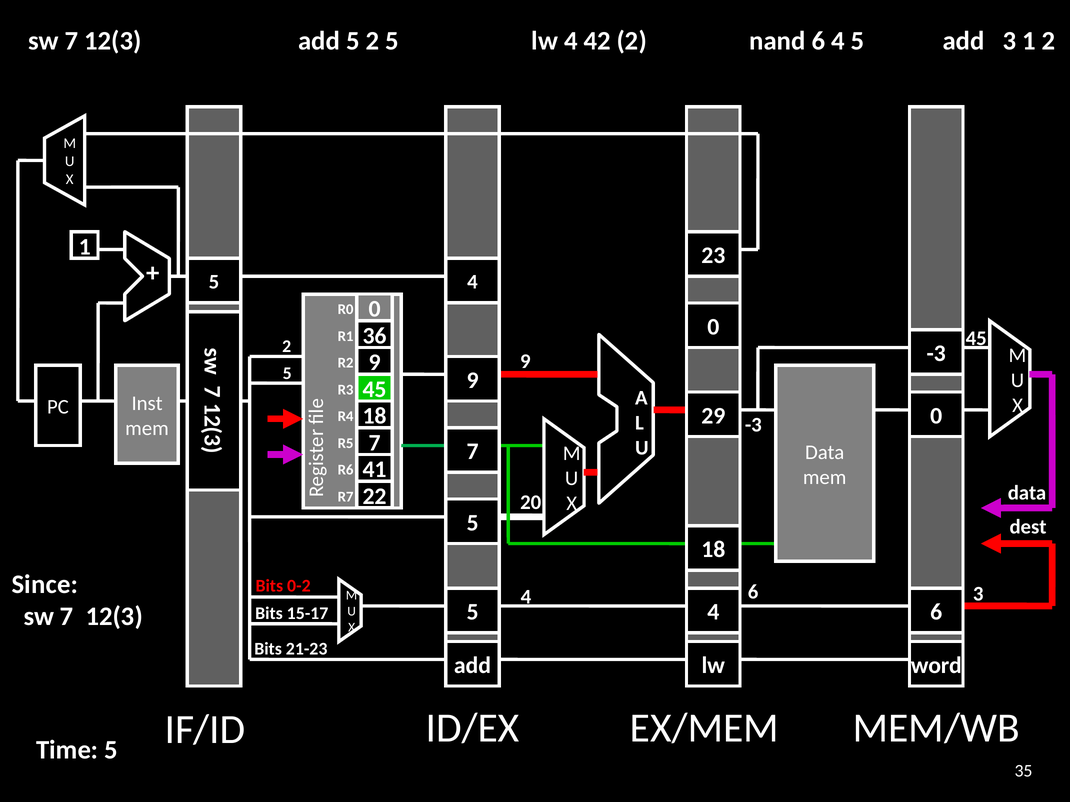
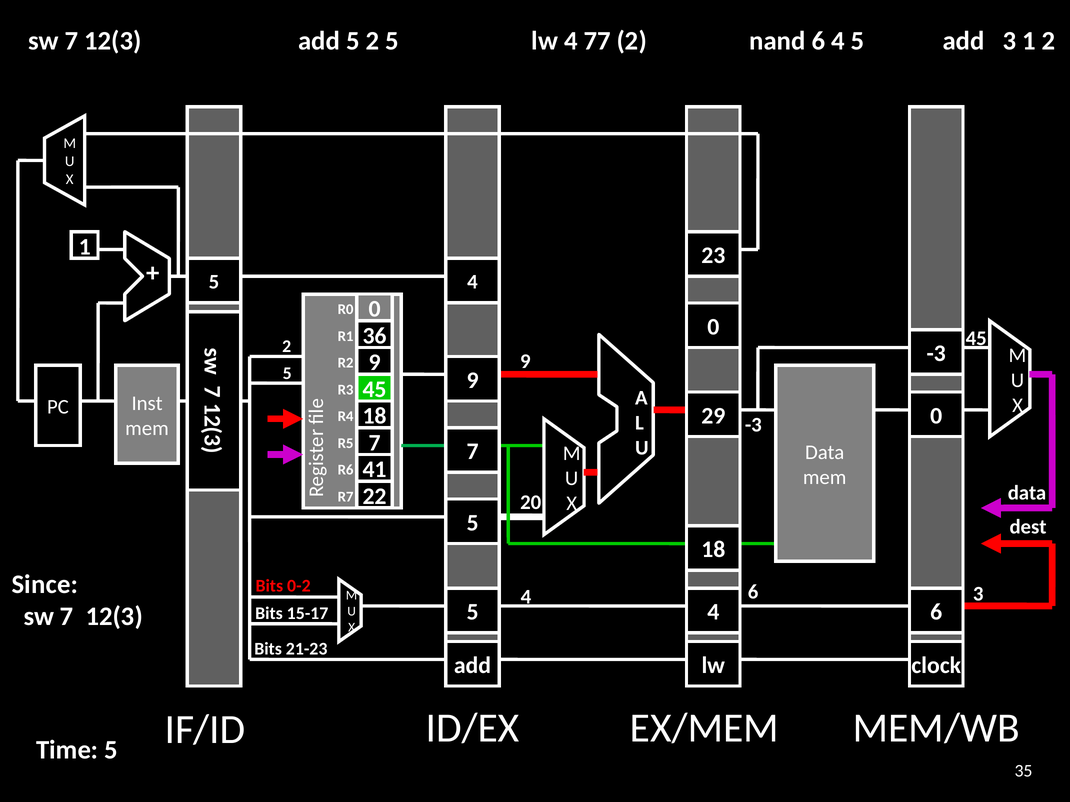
42: 42 -> 77 (597, 41)
word: word -> clock (936, 666)
